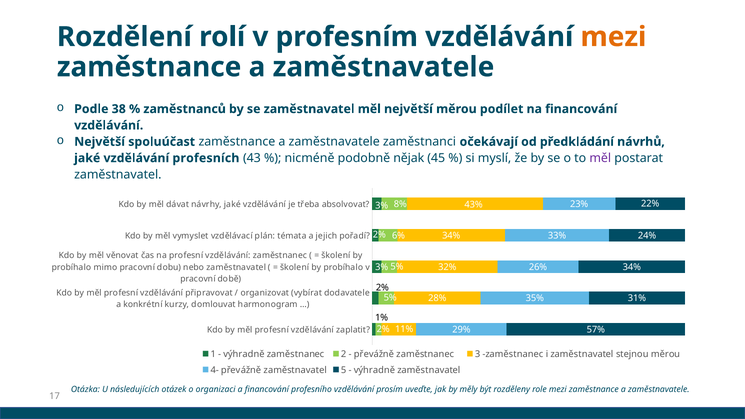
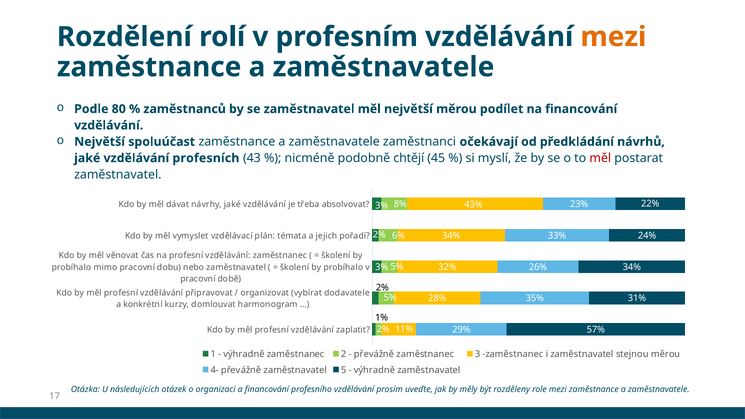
38: 38 -> 80 (119, 109)
nějak: nějak -> chtějí (409, 158)
měl colour: purple -> red (600, 158)
